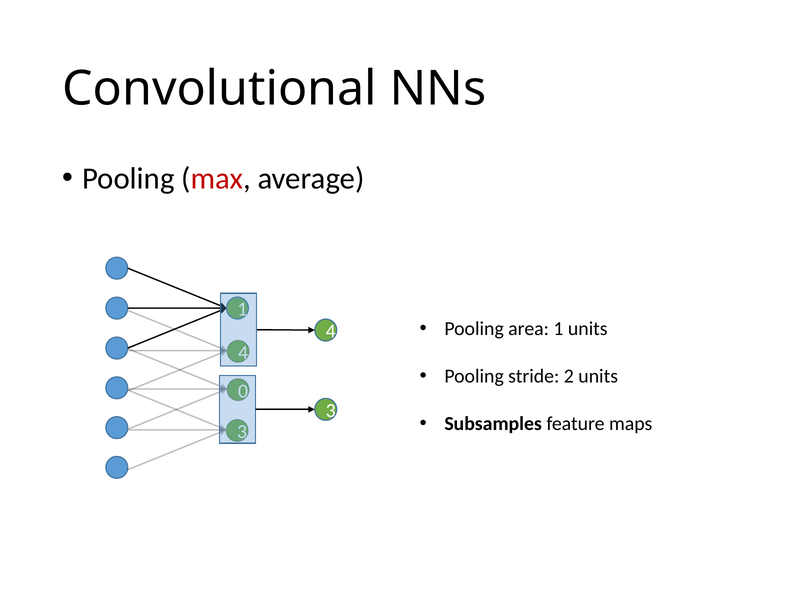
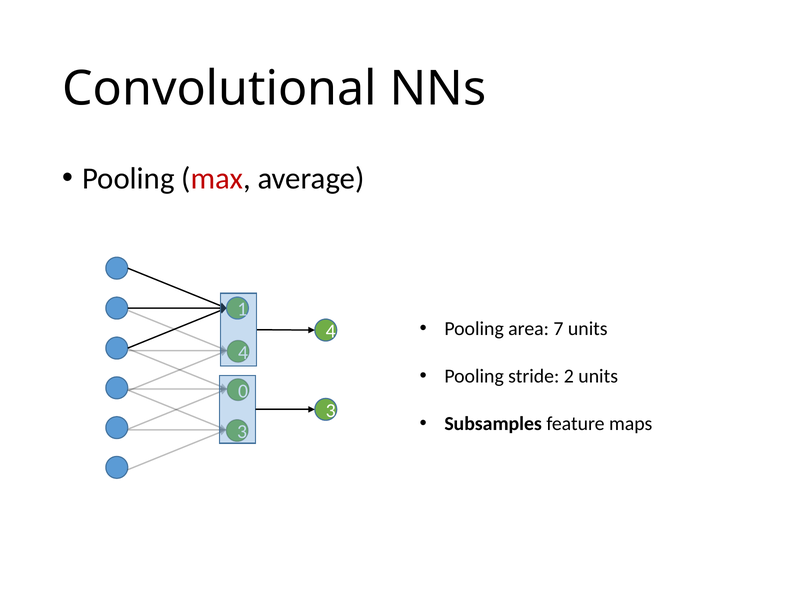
area 1: 1 -> 7 (558, 329)
